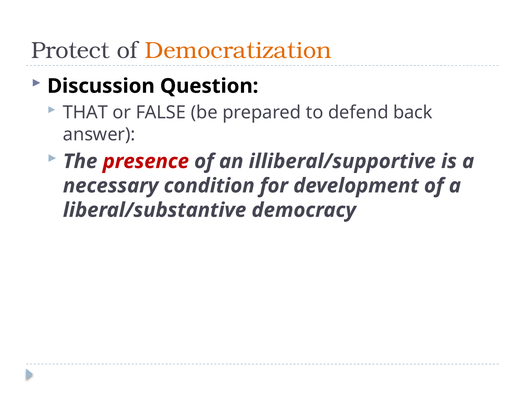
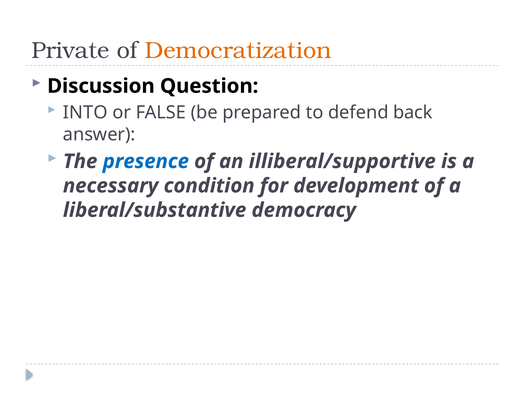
Protect: Protect -> Private (70, 51)
THAT: THAT -> INTO (85, 113)
presence colour: red -> blue (146, 162)
